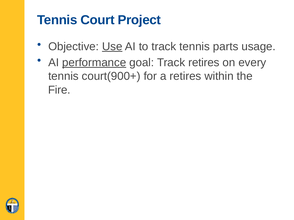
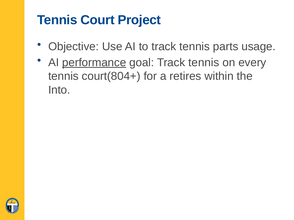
Use underline: present -> none (112, 47)
goal Track retires: retires -> tennis (204, 63)
court(900+: court(900+ -> court(804+ (111, 76)
Fire: Fire -> Into (59, 90)
